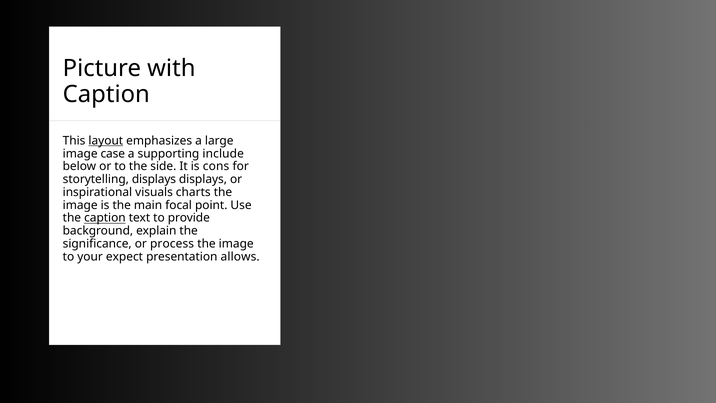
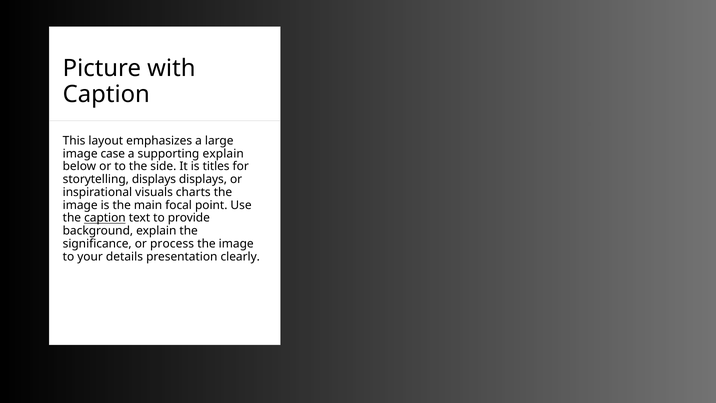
layout underline: present -> none (106, 141)
supporting include: include -> explain (223, 153)
cons: cons -> titles (216, 166)
expect: expect -> details (124, 256)
allows: allows -> clearly (240, 256)
